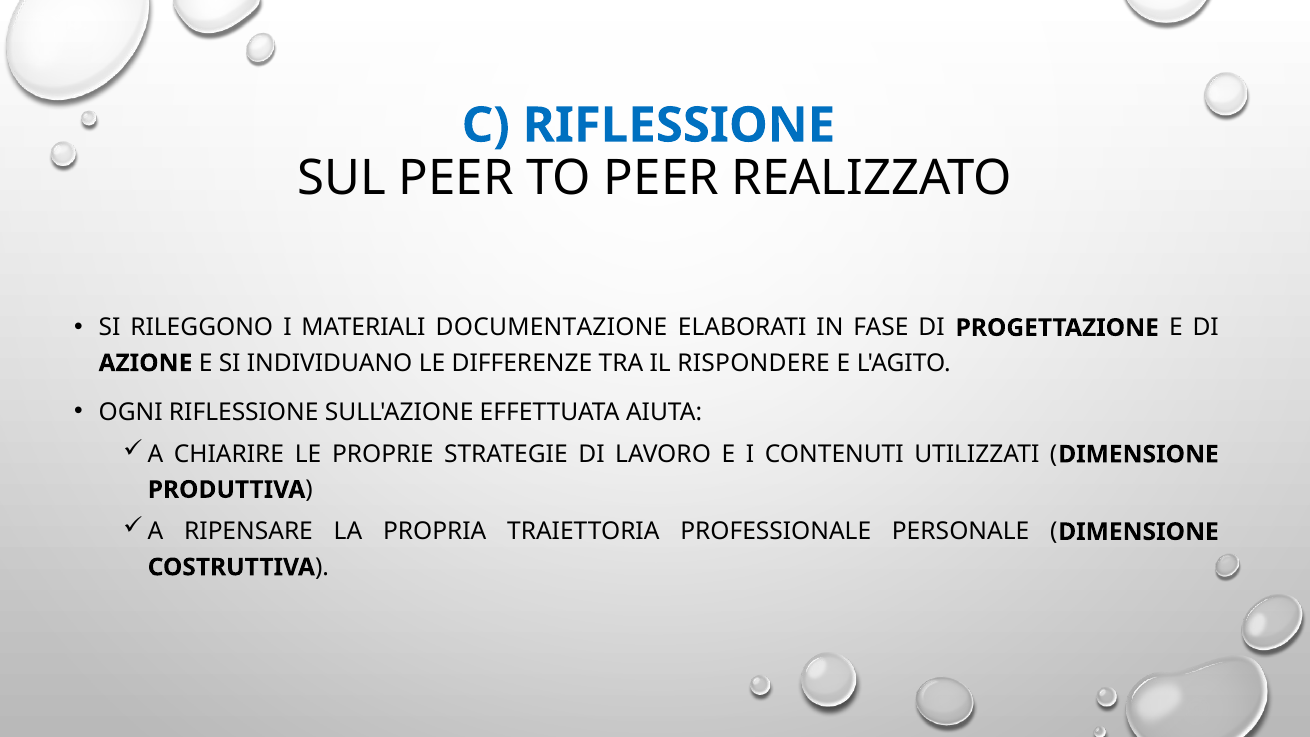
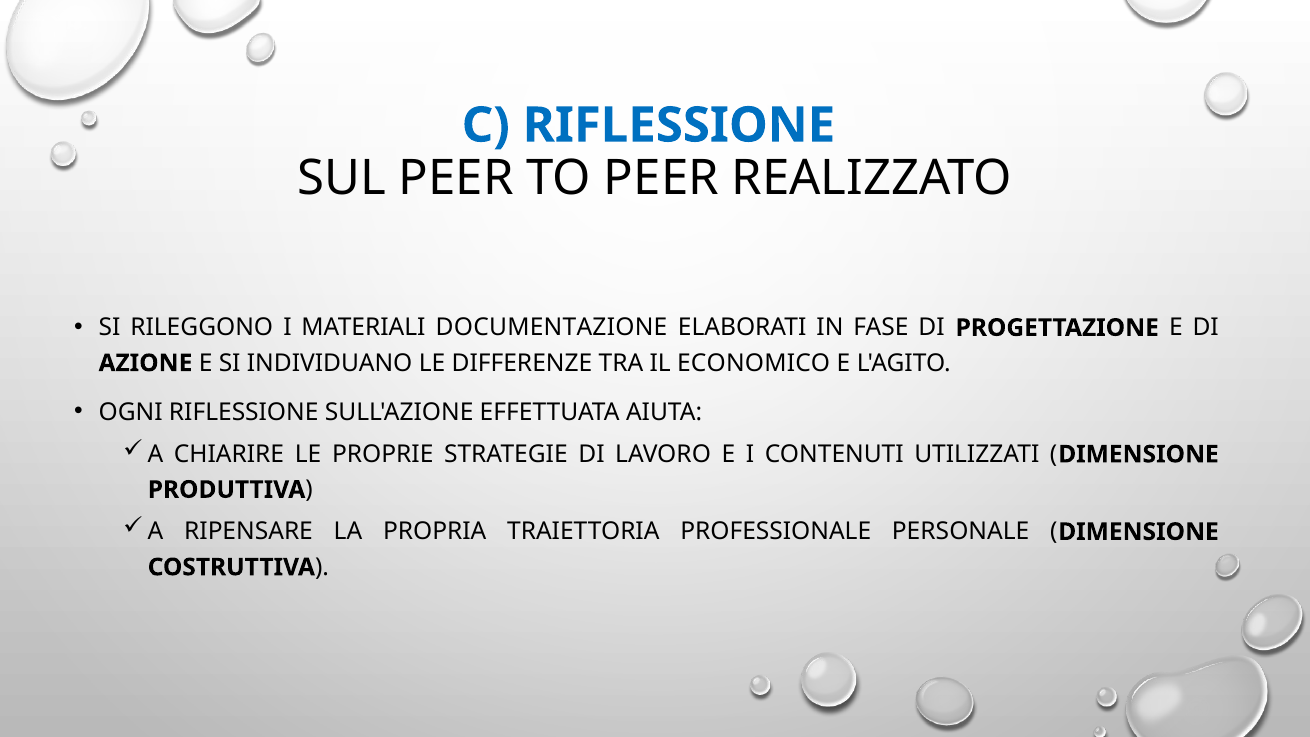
RISPONDERE: RISPONDERE -> ECONOMICO (754, 363)
